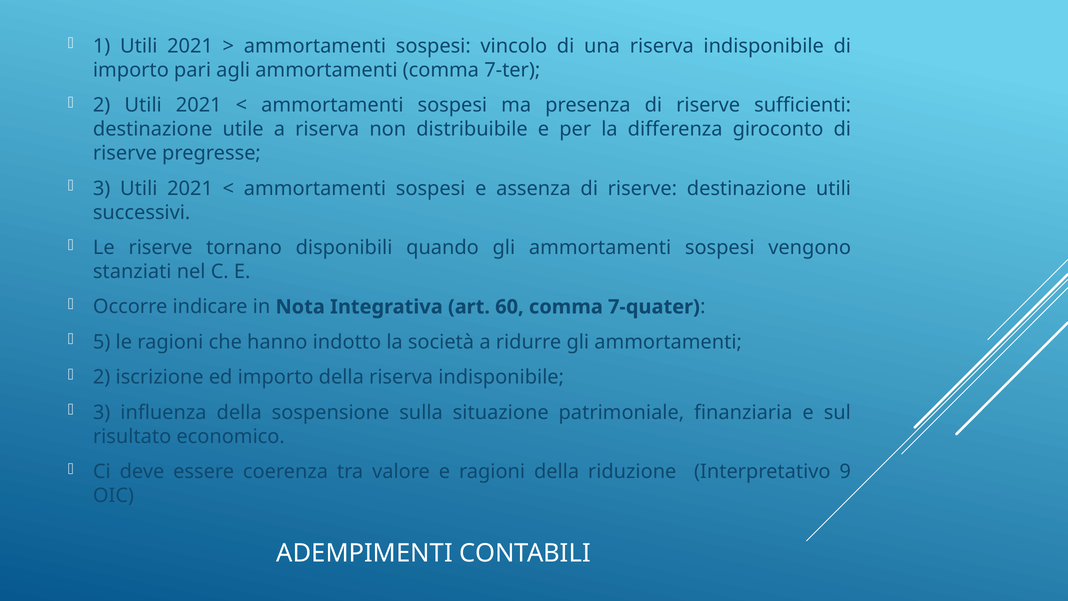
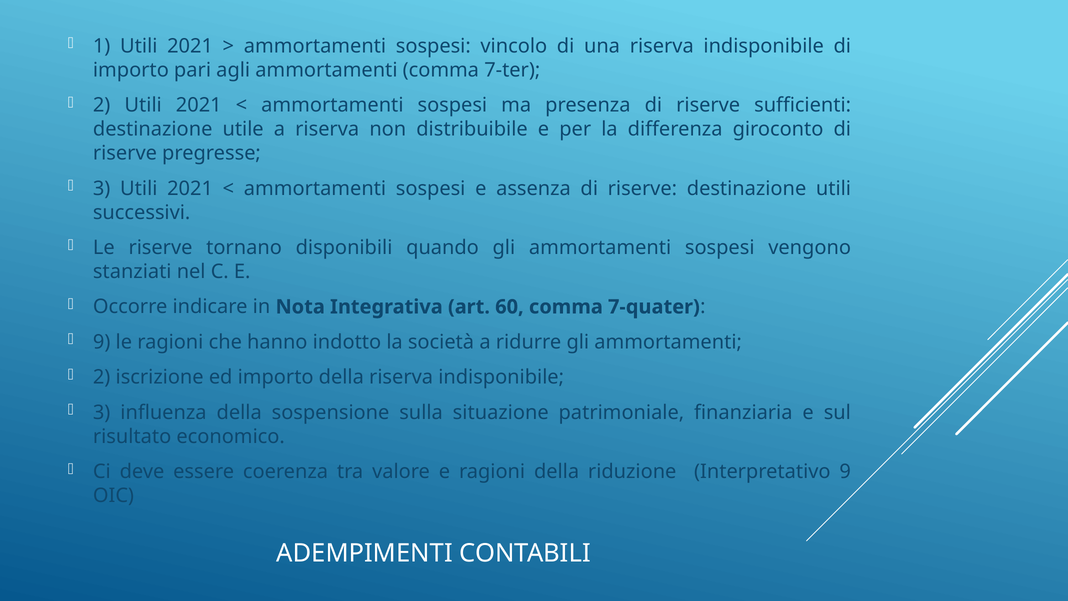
5: 5 -> 9 (102, 342)
